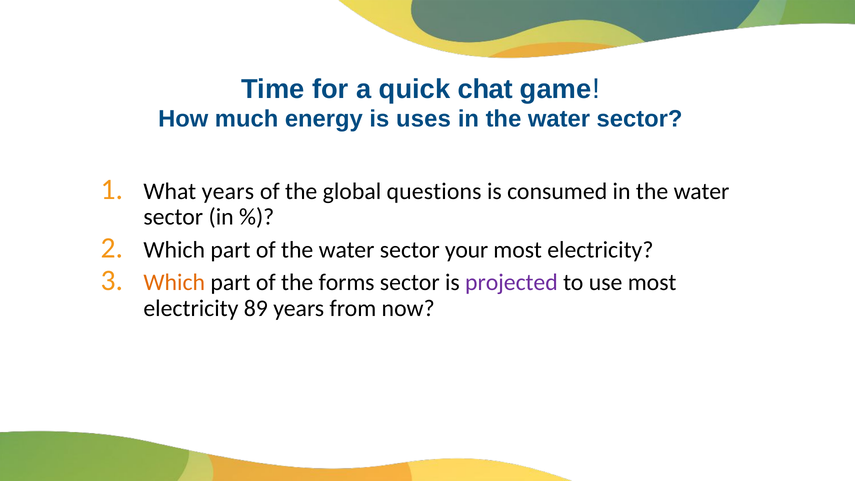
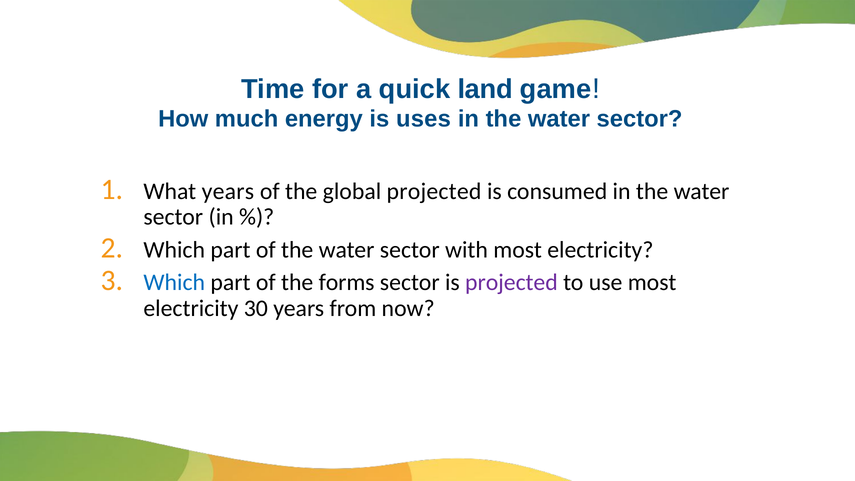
chat: chat -> land (485, 89)
global questions: questions -> projected (434, 191)
your: your -> with (466, 250)
Which colour: orange -> blue (174, 283)
89: 89 -> 30 (256, 308)
